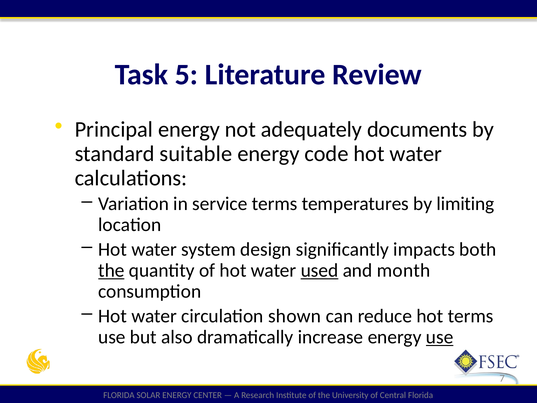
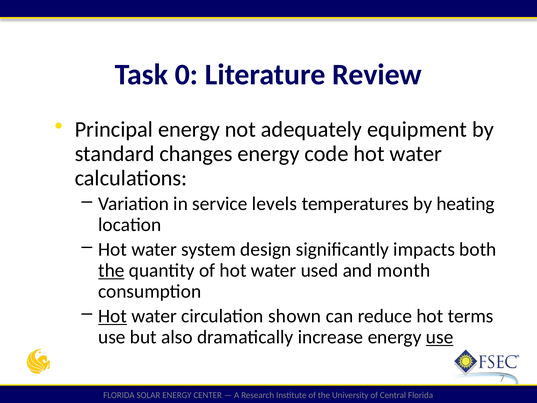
5: 5 -> 0 (186, 75)
documents: documents -> equipment (417, 130)
suitable: suitable -> changes (196, 154)
service terms: terms -> levels (275, 204)
limiting: limiting -> heating (465, 204)
used underline: present -> none (320, 270)
Hot underline: none -> present (113, 316)
